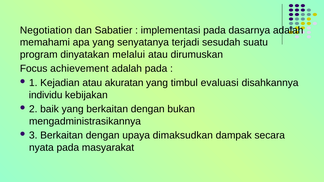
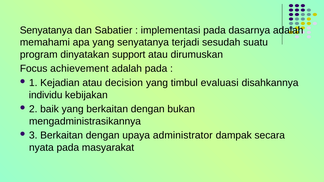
Negotiation: Negotiation -> Senyatanya (46, 30)
melalui: melalui -> support (129, 55)
akuratan: akuratan -> decision (124, 83)
dimaksudkan: dimaksudkan -> administrator (183, 136)
